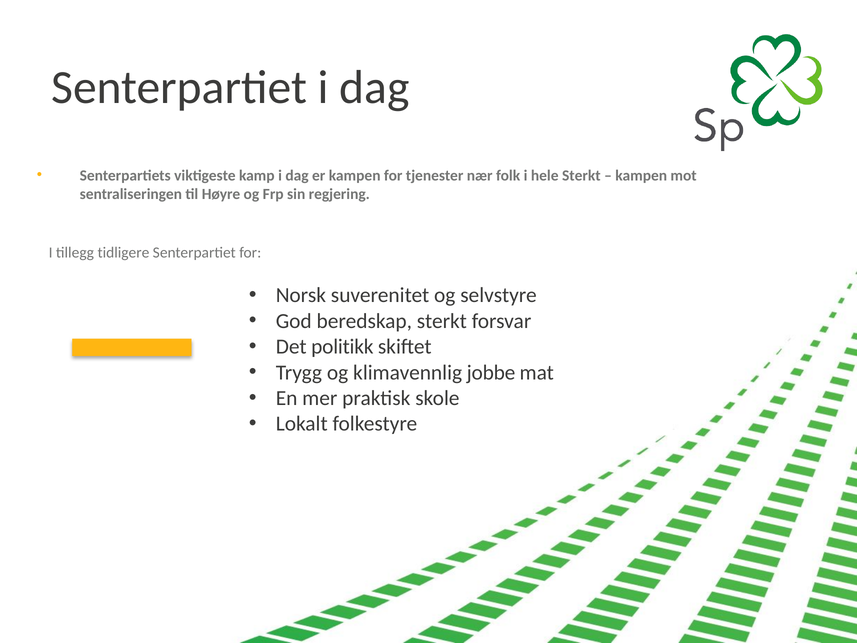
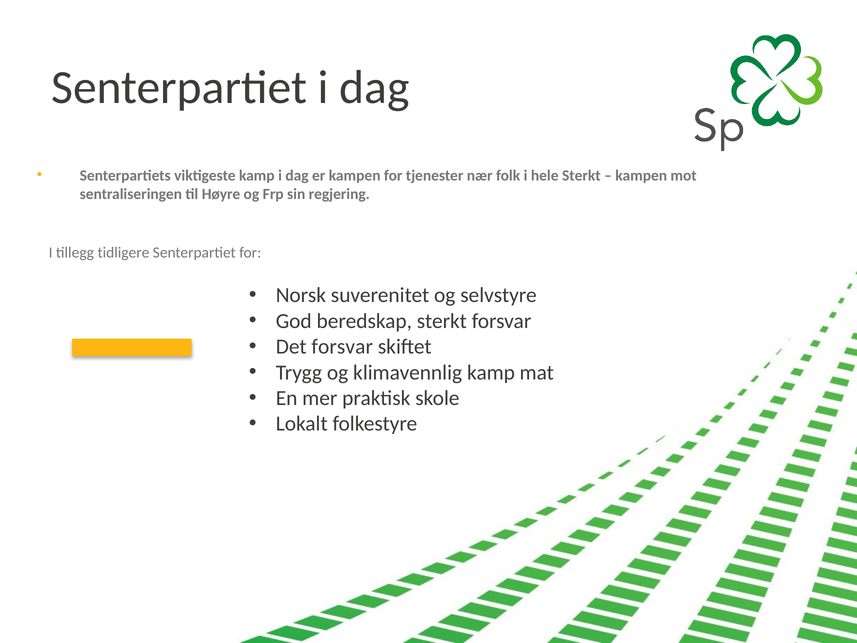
Det politikk: politikk -> forsvar (342, 347)
klimavennlig jobbe: jobbe -> kamp (491, 372)
